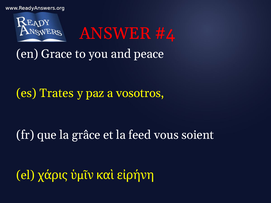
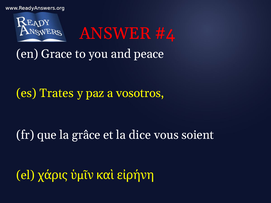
feed: feed -> dice (140, 135)
